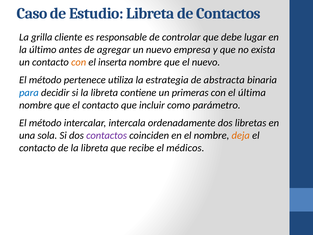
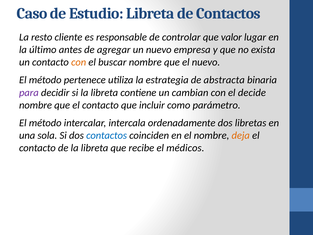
grilla: grilla -> resto (42, 37)
debe: debe -> valor (231, 37)
inserta: inserta -> buscar (112, 62)
para colour: blue -> purple (29, 92)
primeras: primeras -> cambian (190, 92)
última: última -> decide (252, 92)
contactos colour: purple -> blue (107, 135)
